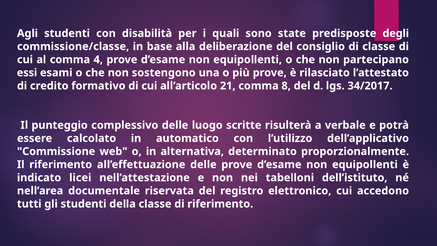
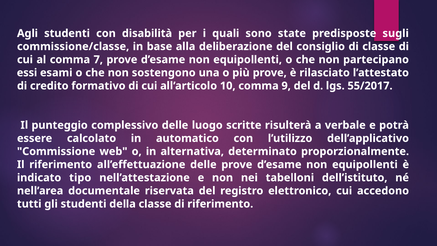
degli: degli -> sugli (396, 33)
4: 4 -> 7 (98, 60)
21: 21 -> 10 (228, 86)
8: 8 -> 9 (286, 86)
34/2017: 34/2017 -> 55/2017 (370, 86)
licei: licei -> tipo (80, 178)
